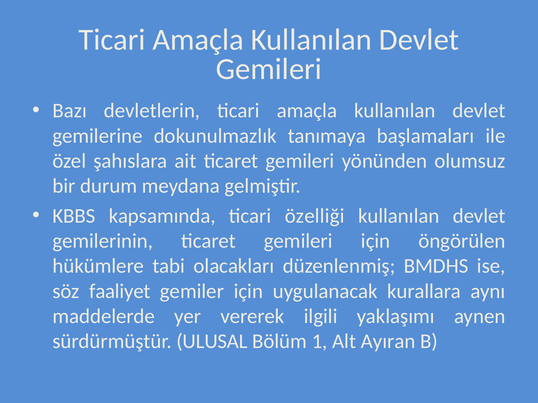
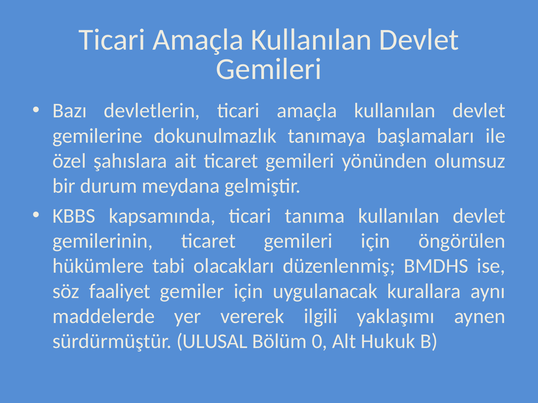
özelliği: özelliği -> tanıma (315, 216)
1: 1 -> 0 (320, 342)
Ayıran: Ayıran -> Hukuk (388, 342)
